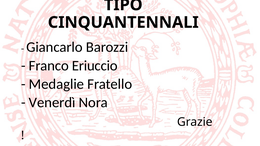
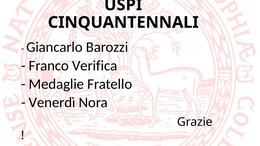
TIPO: TIPO -> USPI (123, 5)
Eriuccio: Eriuccio -> Verifica (95, 66)
